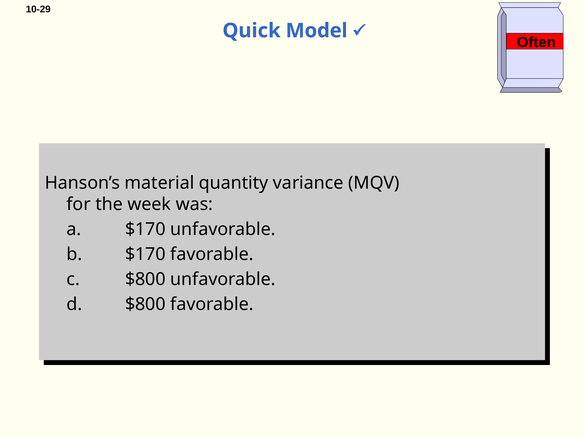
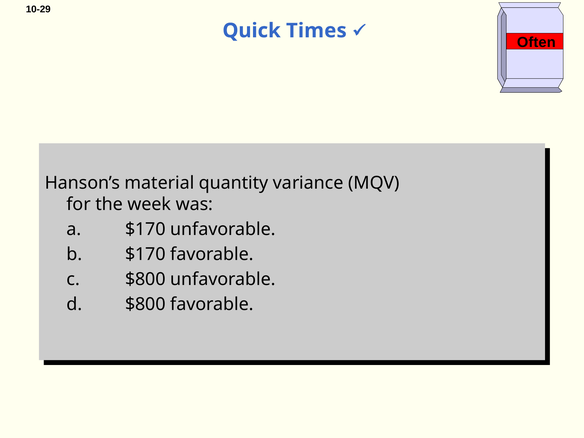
Model: Model -> Times (316, 31)
